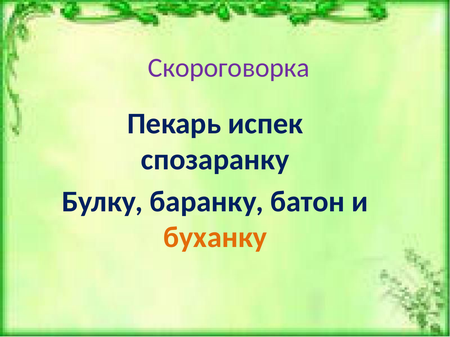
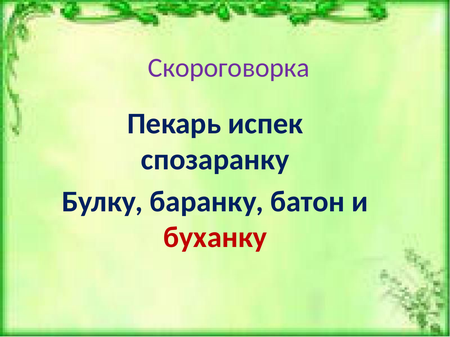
буханку colour: orange -> red (215, 238)
